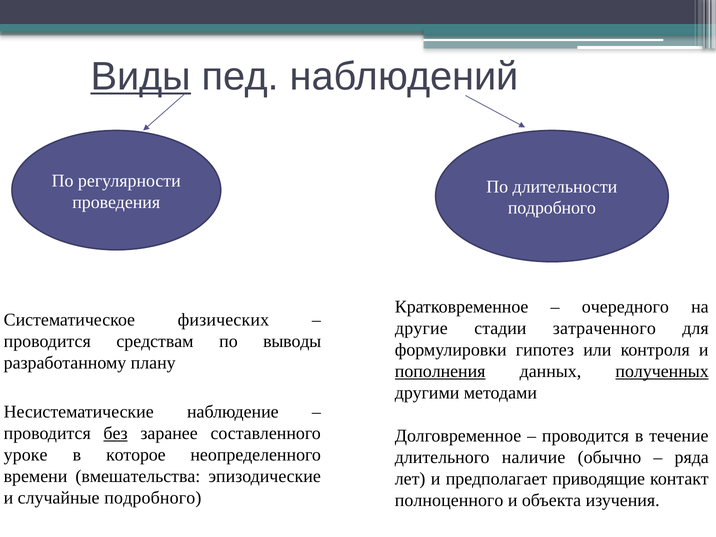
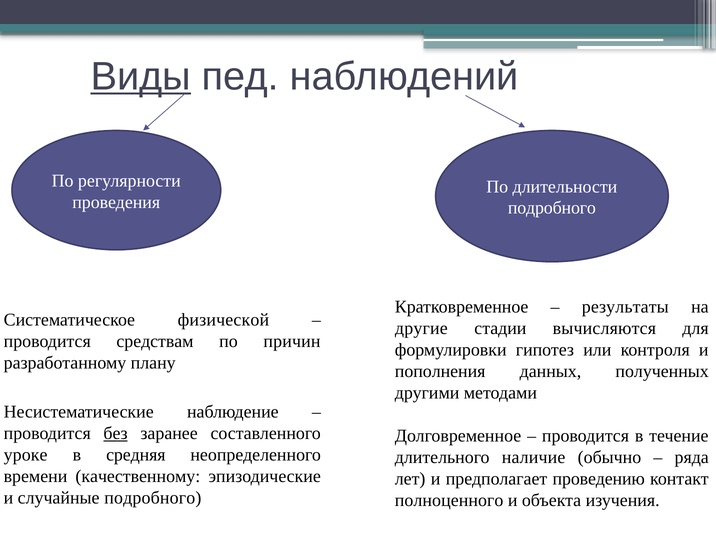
очередного: очередного -> результаты (625, 307)
физических: физических -> физической (223, 320)
затраченного: затраченного -> вычисляются (604, 328)
выводы: выводы -> причин (292, 341)
пополнения underline: present -> none (440, 371)
полученных underline: present -> none (662, 371)
которое: которое -> средняя (136, 455)
вмешательства: вмешательства -> качественному (138, 476)
приводящие: приводящие -> проведению (599, 479)
